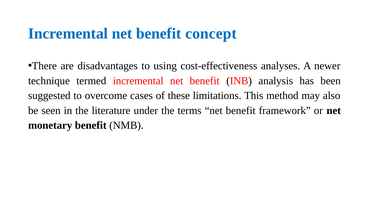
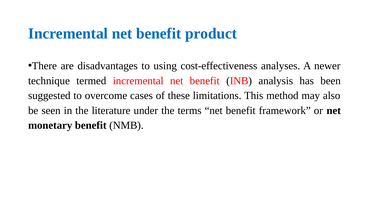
concept: concept -> product (211, 34)
